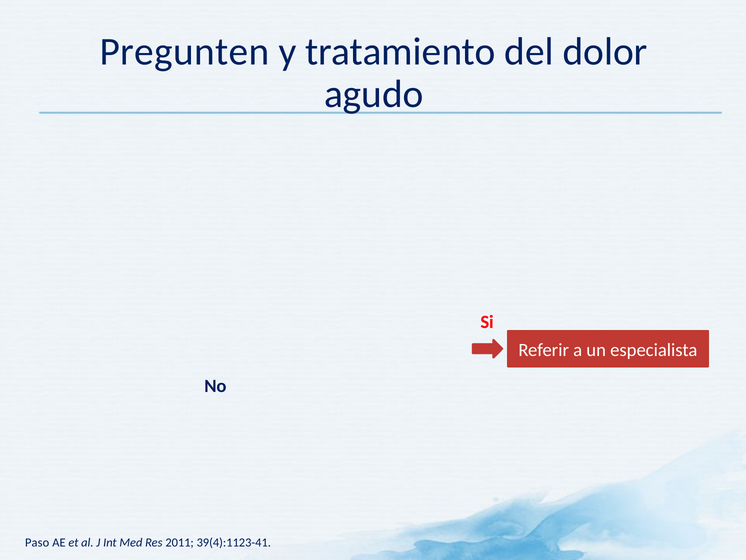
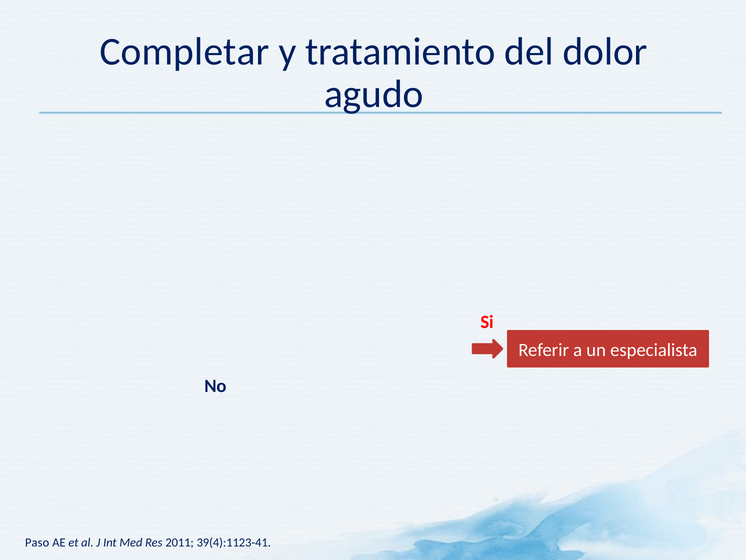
Pregunten: Pregunten -> Completar (185, 52)
